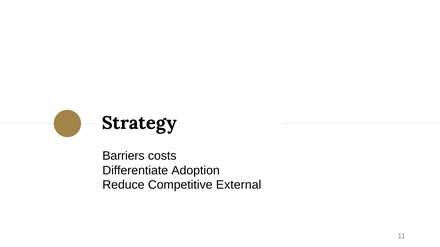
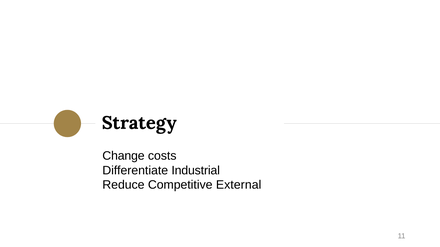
Barriers: Barriers -> Change (124, 156)
Adoption: Adoption -> Industrial (196, 171)
